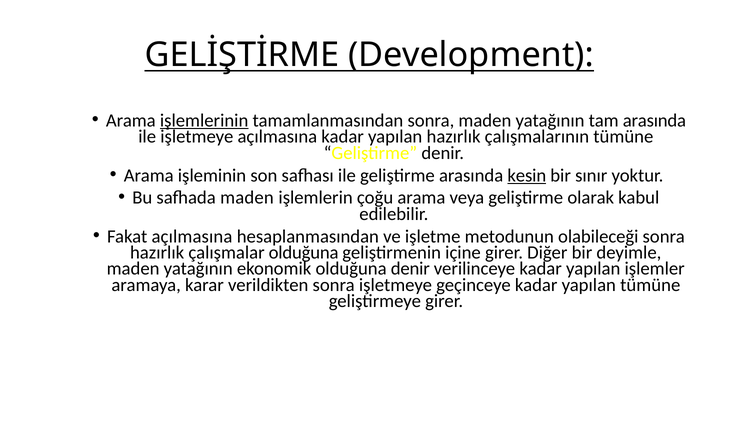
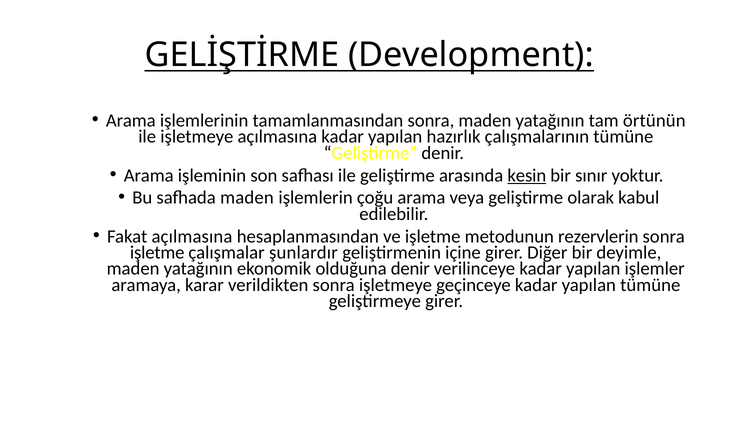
işlemlerinin underline: present -> none (204, 121)
tam arasında: arasında -> örtünün (654, 121)
olabileceği: olabileceği -> rezervlerin (598, 236)
hazırlık: hazırlık -> işletme (157, 252)
çalışmalar olduğuna: olduğuna -> şunlardır (303, 252)
